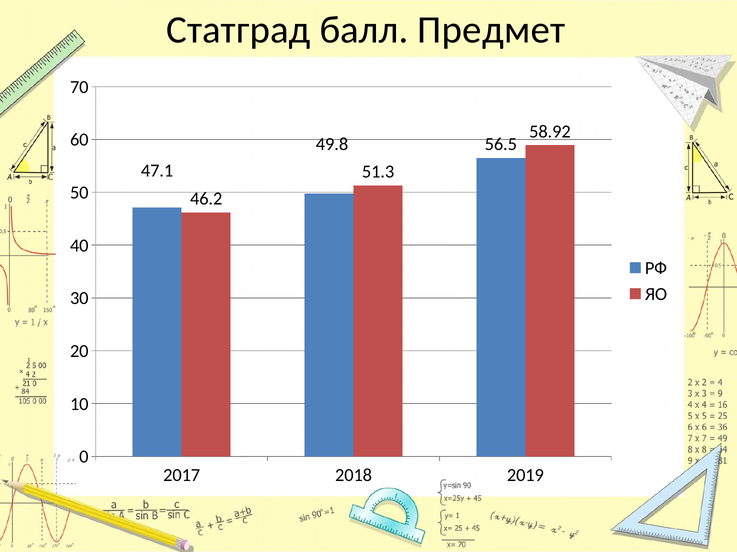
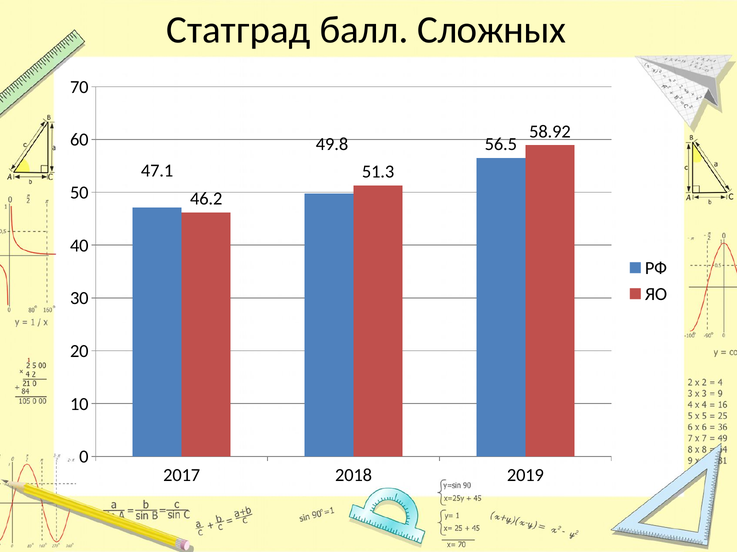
Предмет: Предмет -> Сложных (492, 30)
